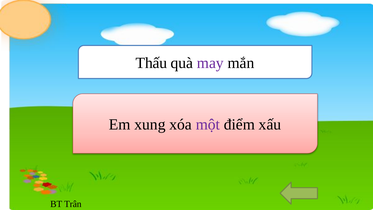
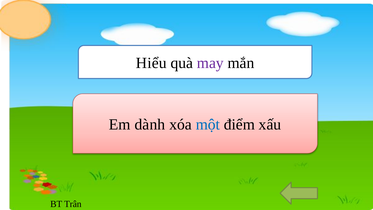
Thấu: Thấu -> Hiểu (151, 63)
xung: xung -> dành (150, 124)
một colour: purple -> blue (208, 124)
